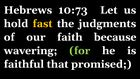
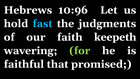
10:73: 10:73 -> 10:96 (73, 10)
fast colour: yellow -> light blue (43, 24)
because: because -> keepeth (115, 37)
